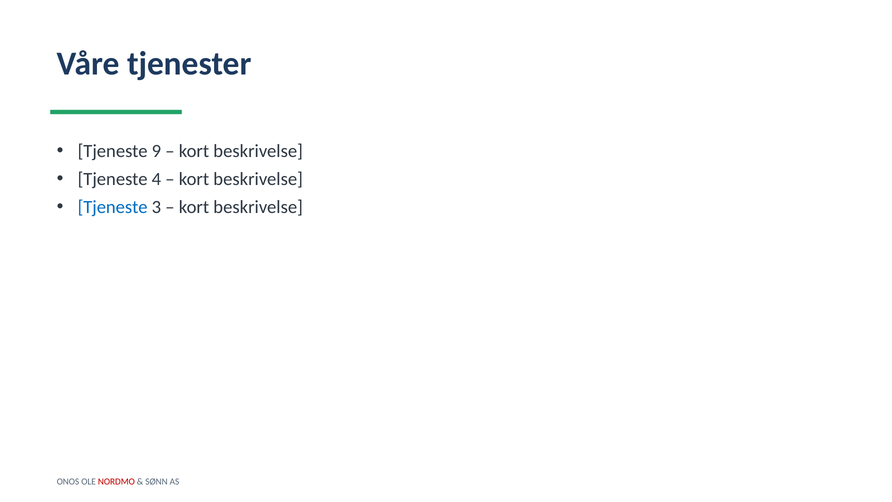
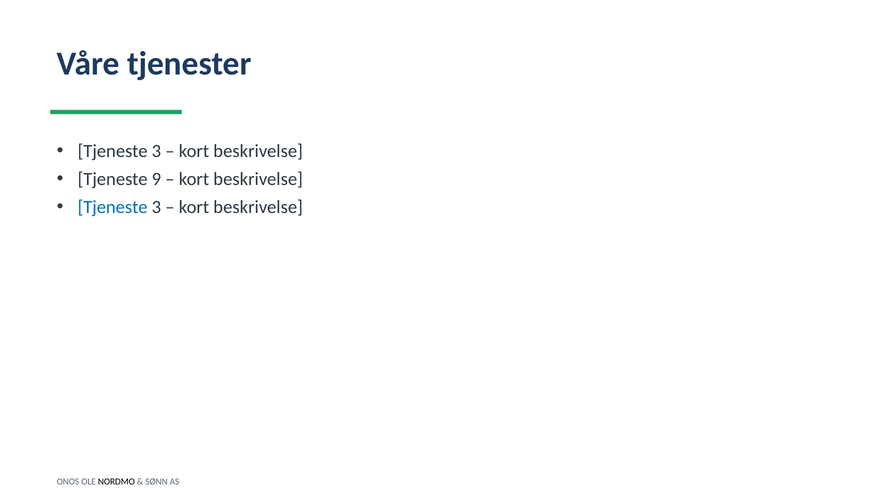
9: 9 -> 3 (156, 151)
4: 4 -> 9 (156, 179)
NORDMO colour: red -> black (116, 481)
